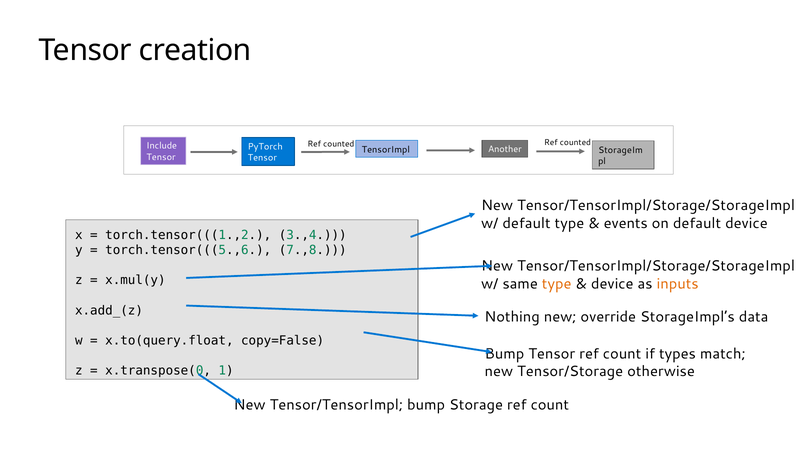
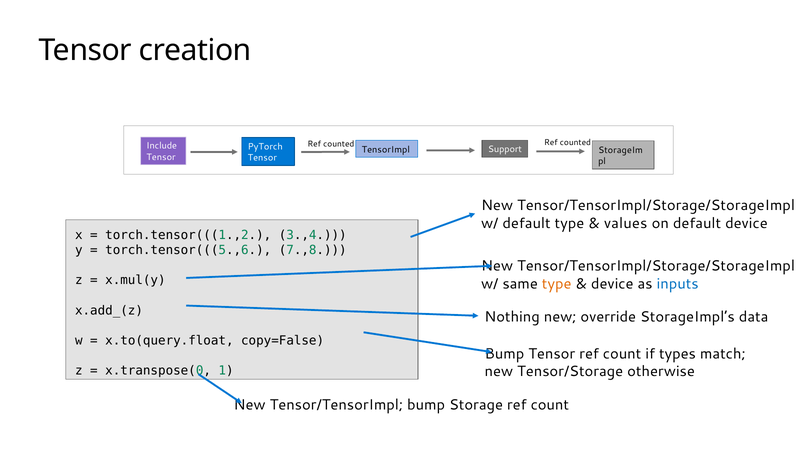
Another: Another -> Support (505, 149)
events: events -> values (626, 223)
inputs colour: orange -> blue (678, 283)
